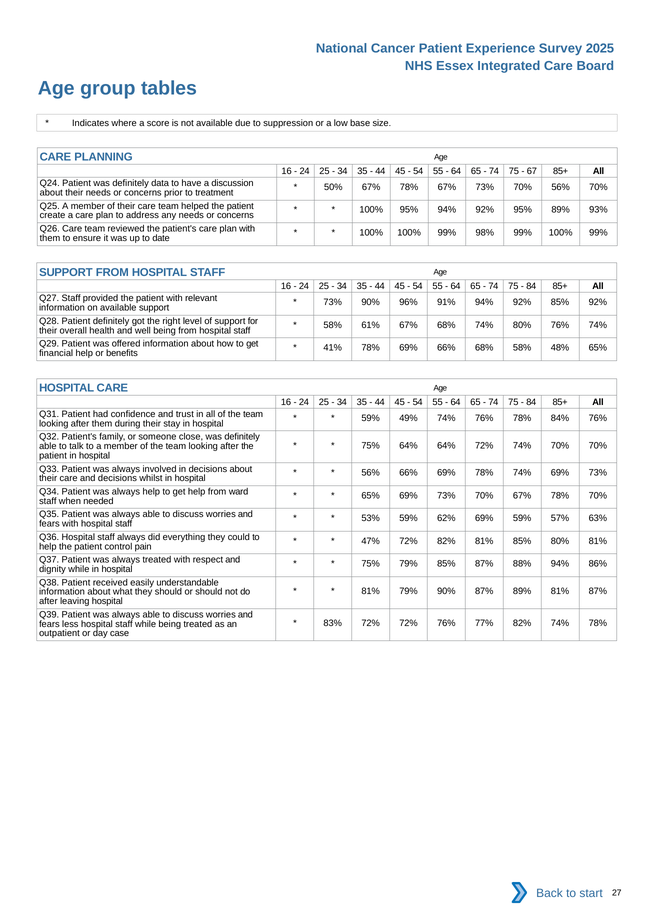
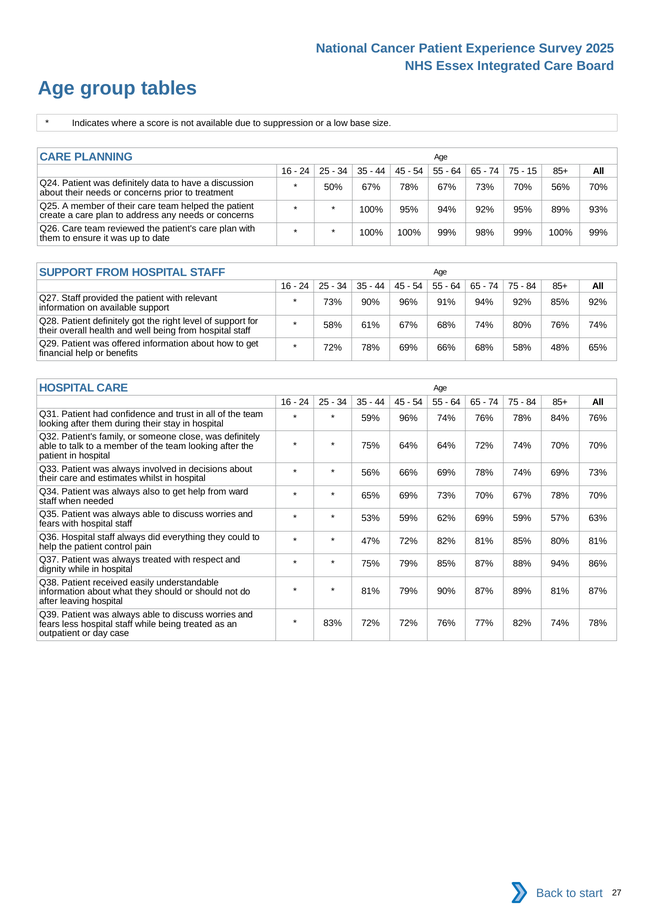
67: 67 -> 15 (532, 171)
41%: 41% -> 72% (333, 348)
59% 49%: 49% -> 96% (408, 418)
and decisions: decisions -> estimates (118, 478)
always help: help -> also (151, 491)
